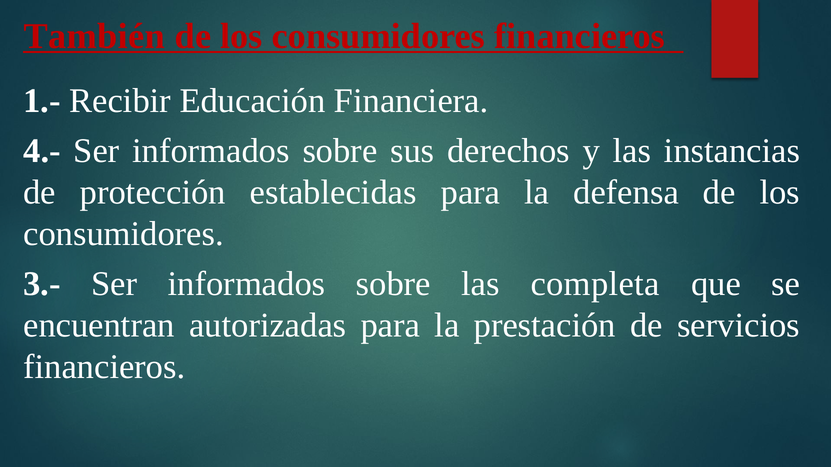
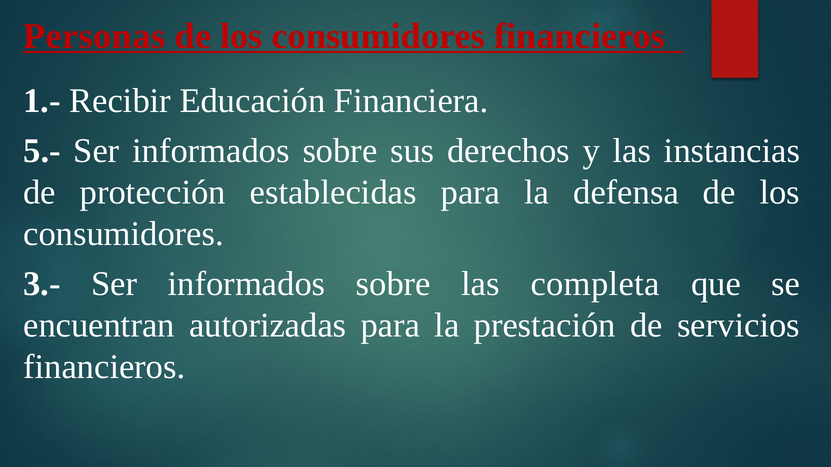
También: También -> Personas (94, 36)
4.-: 4.- -> 5.- (42, 151)
